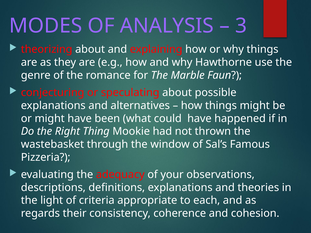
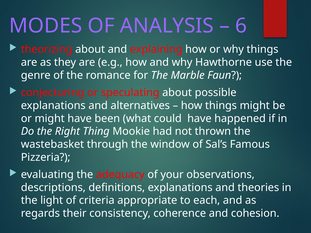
3: 3 -> 6 (241, 26)
